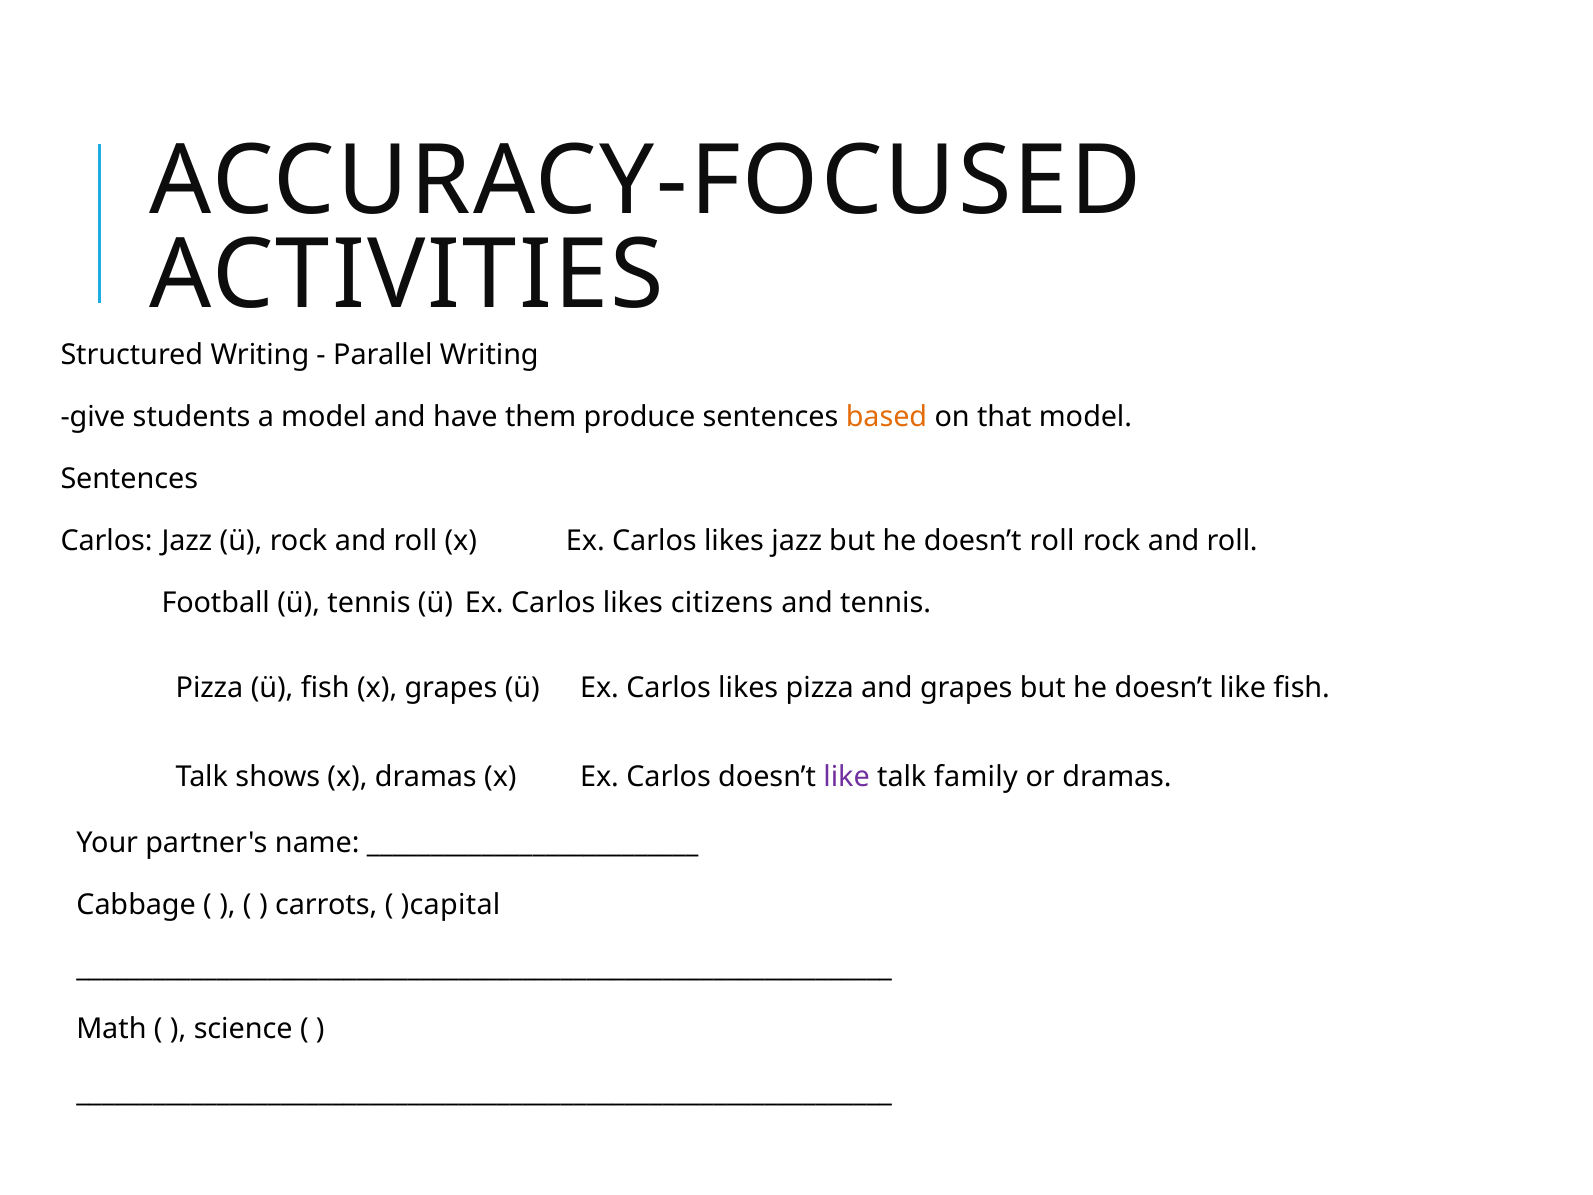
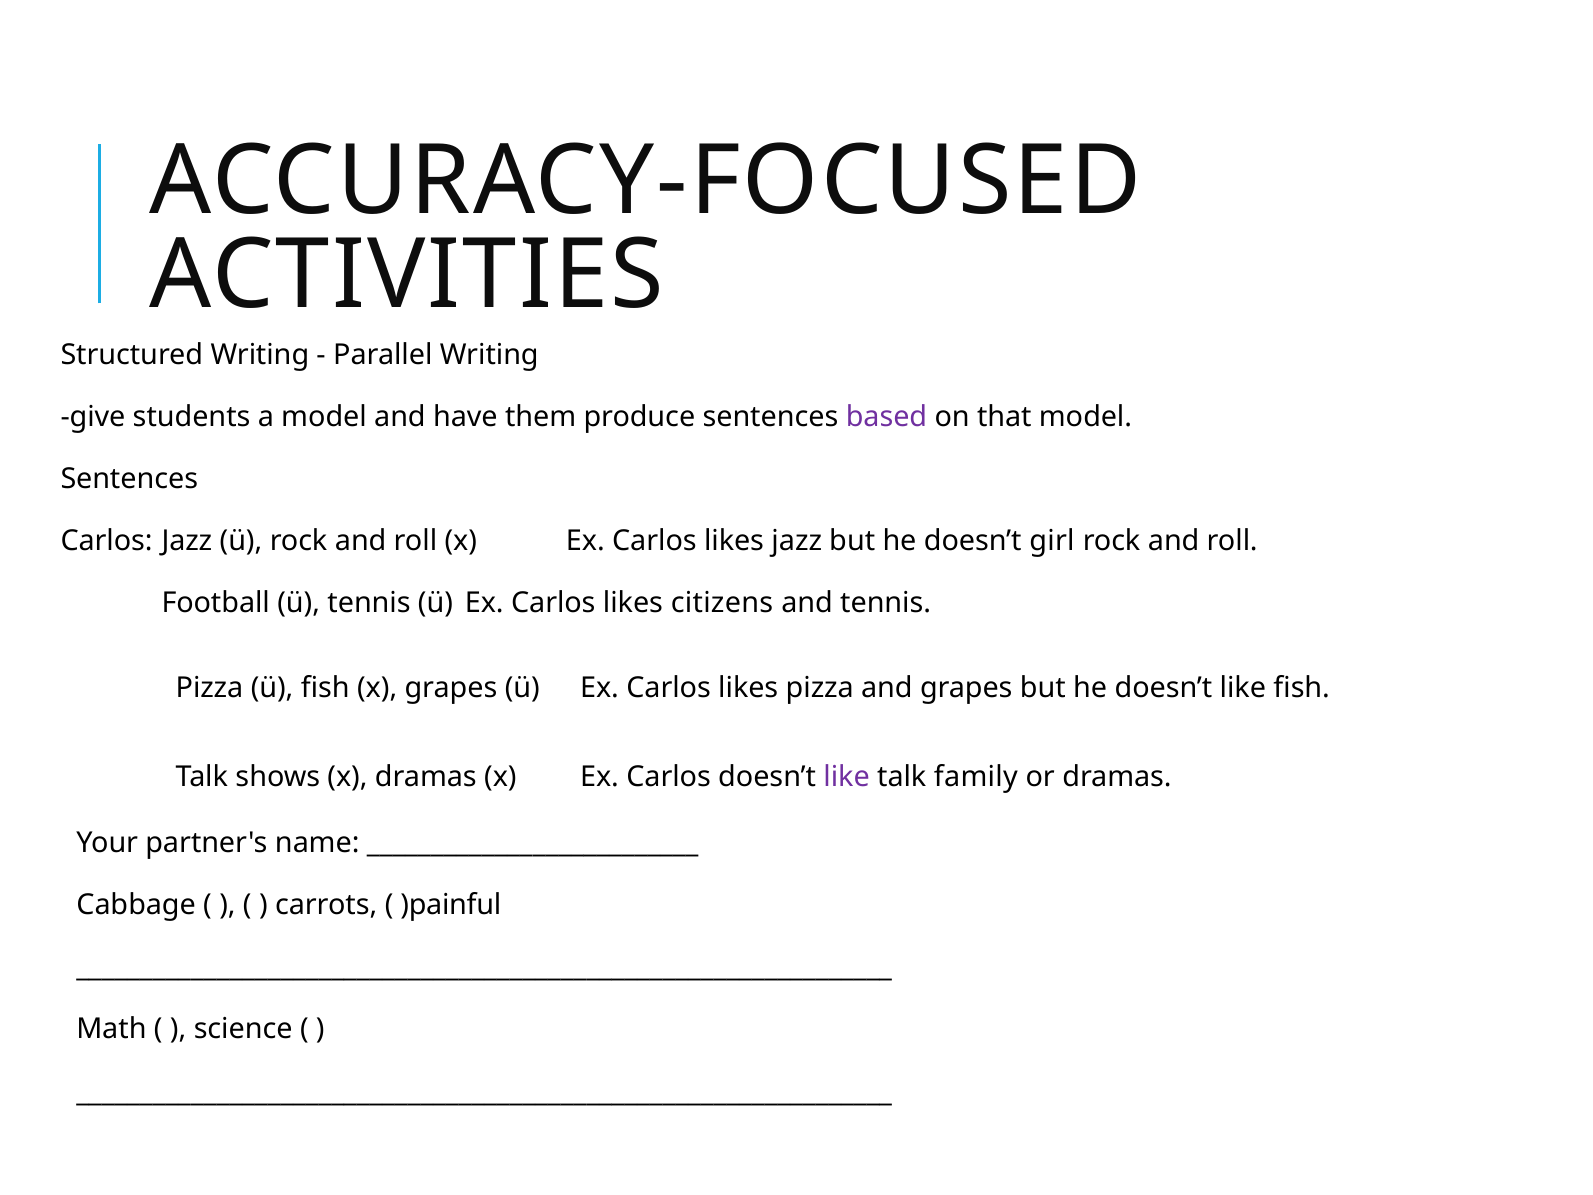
based colour: orange -> purple (886, 417)
doesn’t roll: roll -> girl (1052, 541)
)capital: )capital -> )painful (451, 905)
